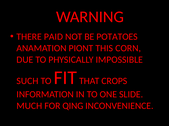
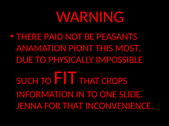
POTATOES: POTATOES -> PEASANTS (117, 37)
CORN: CORN -> MOST (128, 48)
MUCH: MUCH -> JENNA (29, 106)
FOR QING: QING -> THAT (73, 106)
